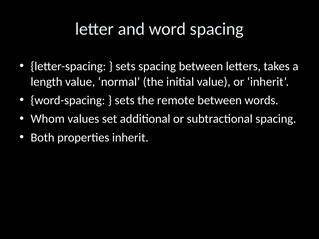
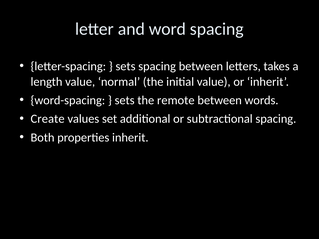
Whom: Whom -> Create (48, 119)
